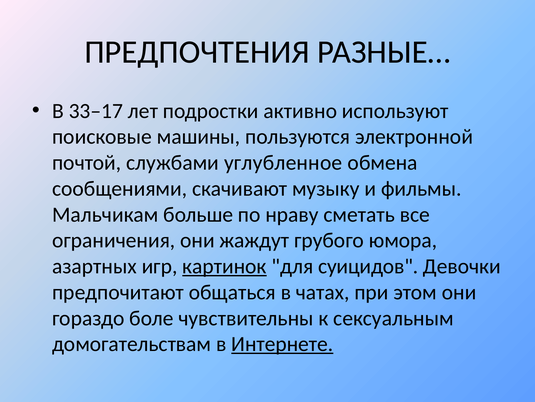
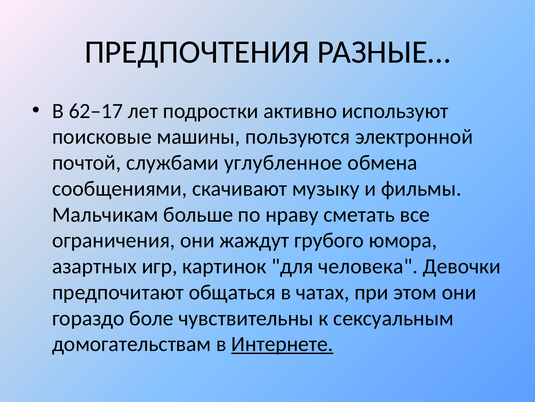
33–17: 33–17 -> 62–17 (96, 111)
картинок underline: present -> none (224, 266)
суицидов: суицидов -> человека (368, 266)
